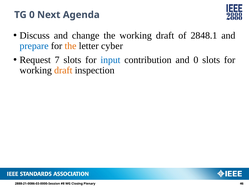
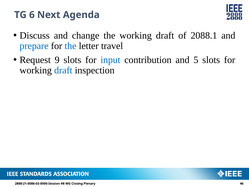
TG 0: 0 -> 6 (32, 15)
2848.1: 2848.1 -> 2088.1 (204, 35)
the colour: orange -> blue (71, 46)
cyber: cyber -> travel (112, 46)
7: 7 -> 9 (57, 60)
and 0: 0 -> 5 (196, 60)
draft colour: orange -> blue (63, 70)
